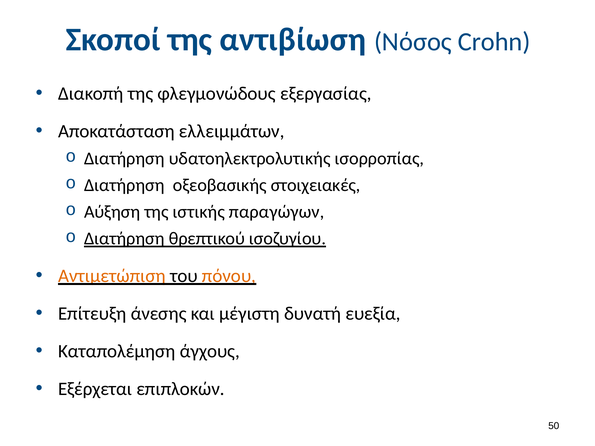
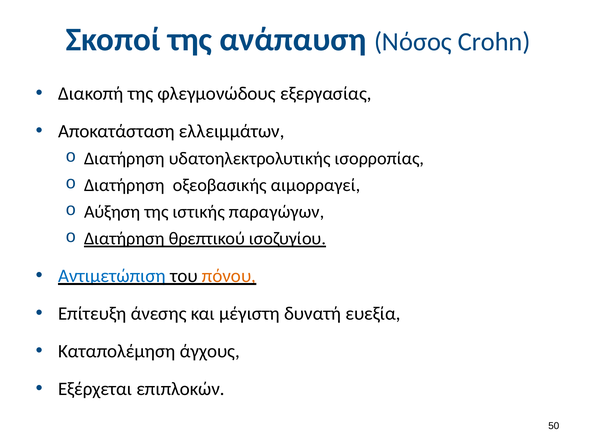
αντιβίωση: αντιβίωση -> ανάπαυση (293, 39)
στοιχειακές: στοιχειακές -> αιμορραγεί (316, 185)
Αντιμετώπιση colour: orange -> blue (112, 276)
